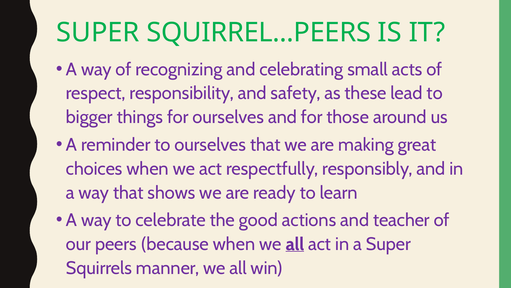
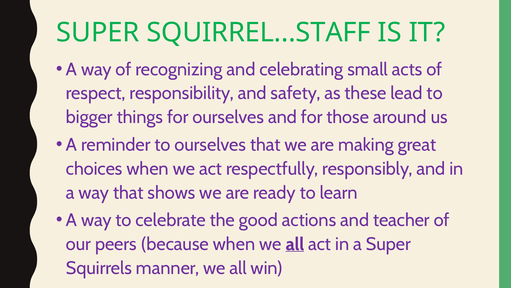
SQUIRREL...PEERS: SQUIRREL...PEERS -> SQUIRREL...STAFF (259, 32)
